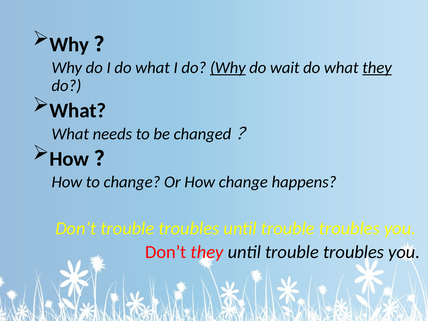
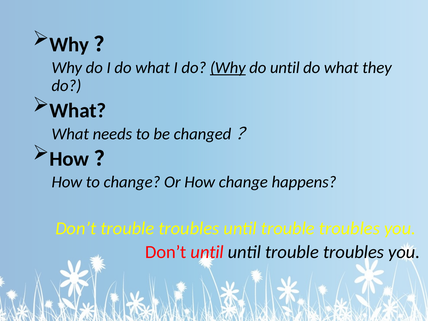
do wait: wait -> until (285, 68)
they underline: present -> none (377, 68)
Don’t they: they -> until (207, 252)
